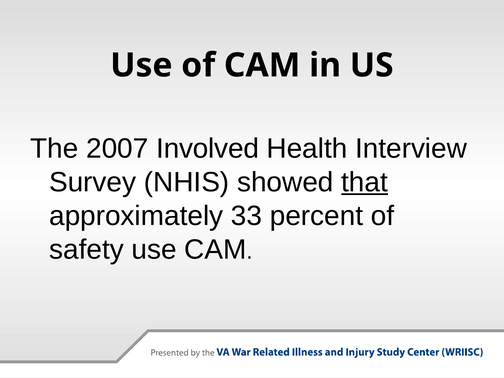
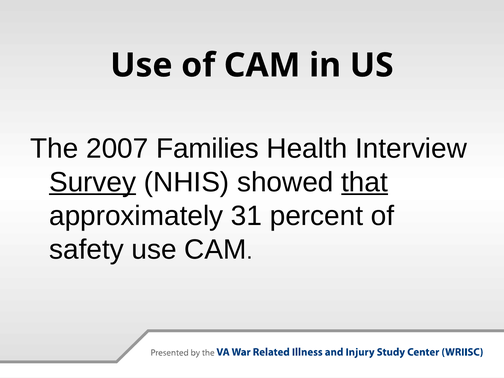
Involved: Involved -> Families (208, 149)
Survey underline: none -> present (93, 182)
33: 33 -> 31 (246, 216)
